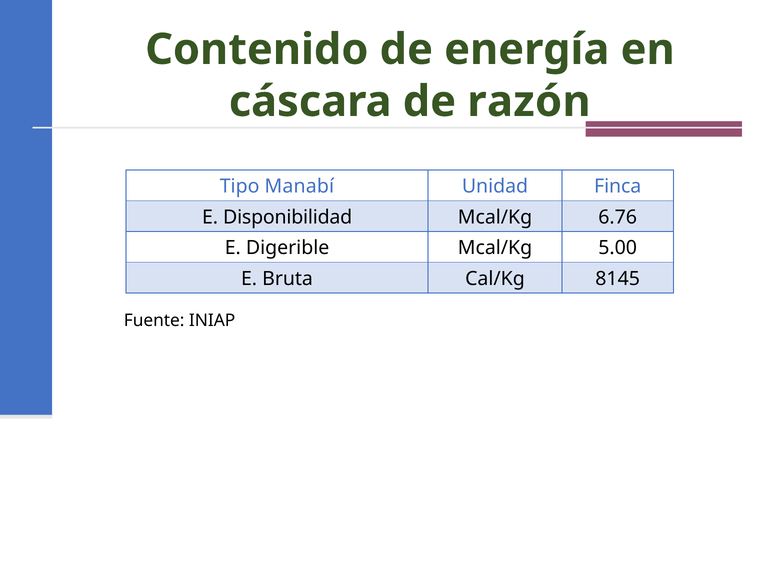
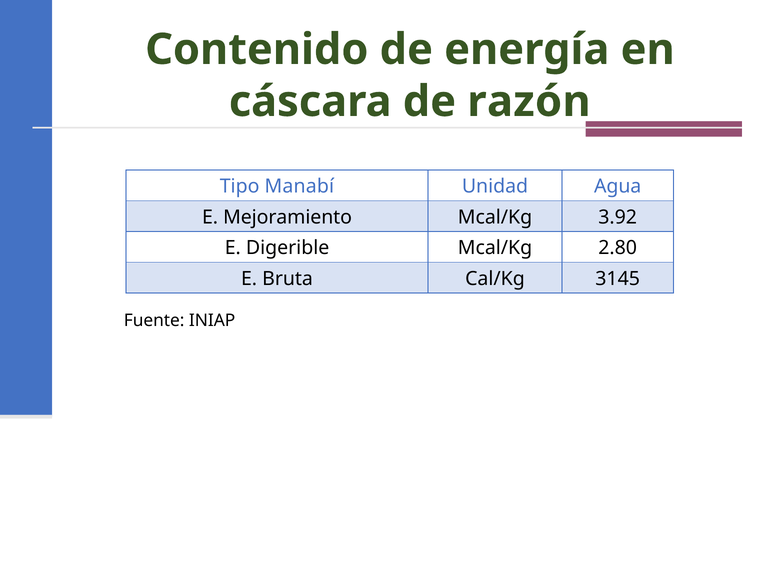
Finca: Finca -> Agua (618, 186)
Disponibilidad: Disponibilidad -> Mejoramiento (288, 217)
6.76: 6.76 -> 3.92 (618, 217)
5.00: 5.00 -> 2.80 (618, 248)
8145: 8145 -> 3145 (618, 279)
